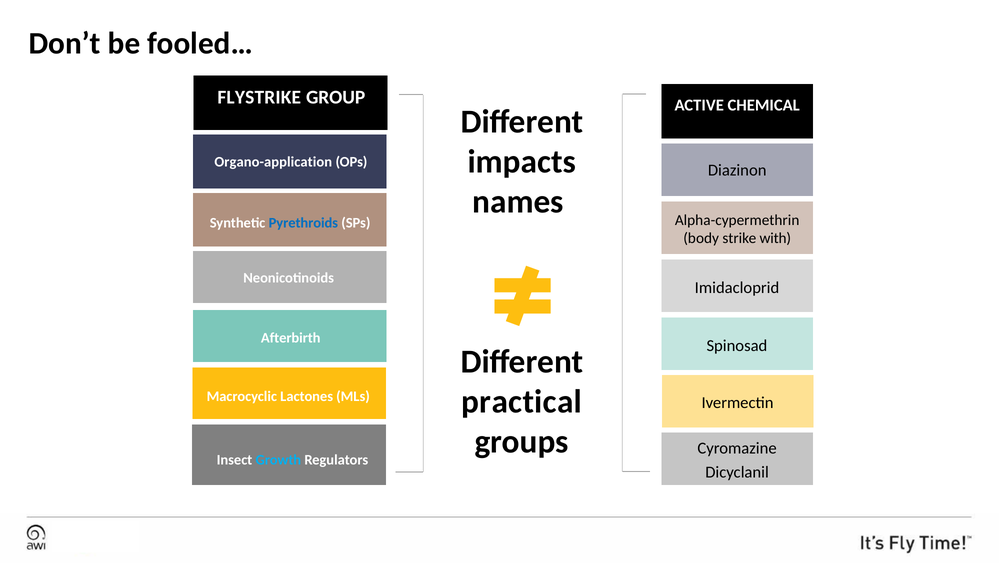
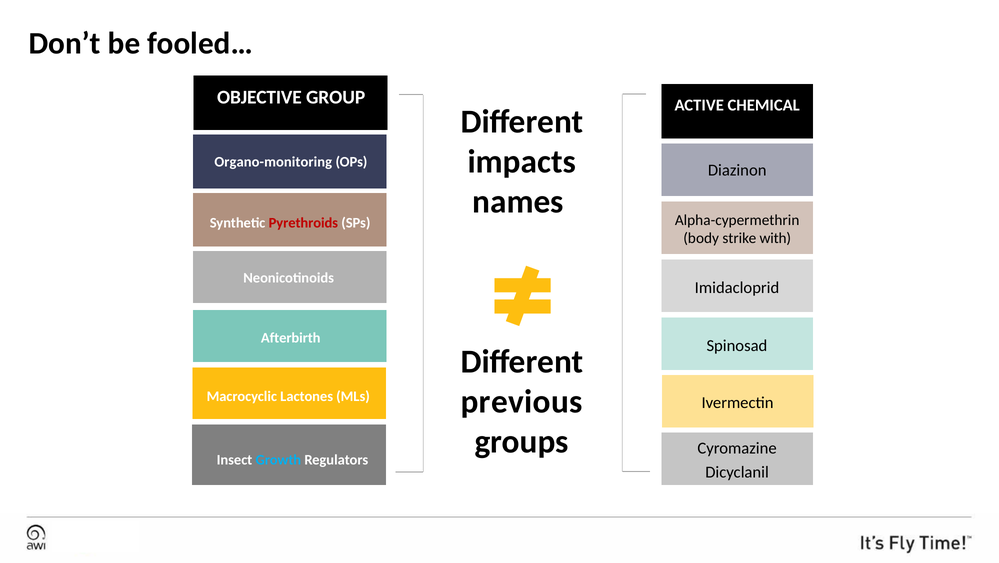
FLYSTRIKE: FLYSTRIKE -> OBJECTIVE (259, 97)
Organo-application: Organo-application -> Organo-monitoring (273, 162)
Pyrethroids colour: blue -> red (303, 223)
practical: practical -> previous (522, 401)
